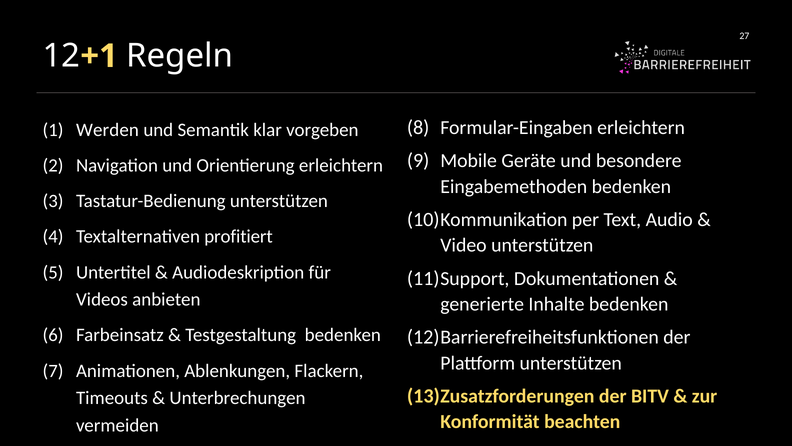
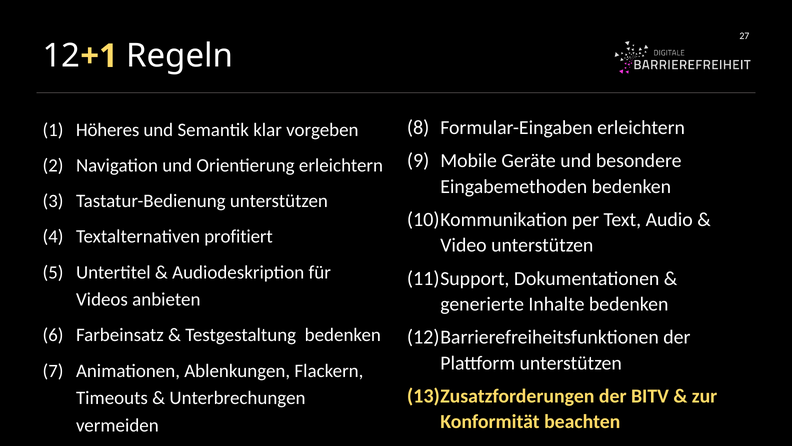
Werden: Werden -> Höheres (108, 130)
